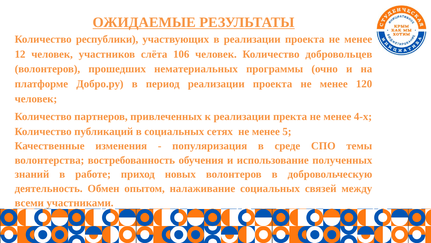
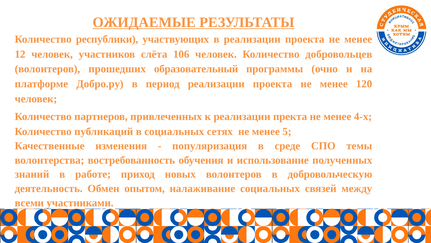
нематериальных: нематериальных -> образовательный (196, 69)
